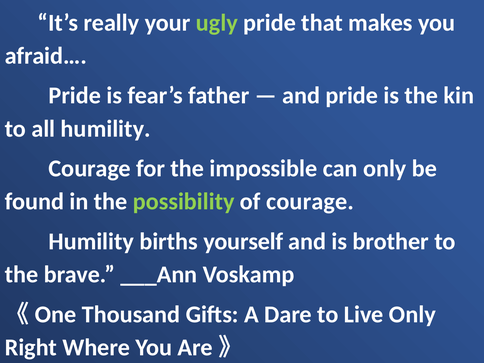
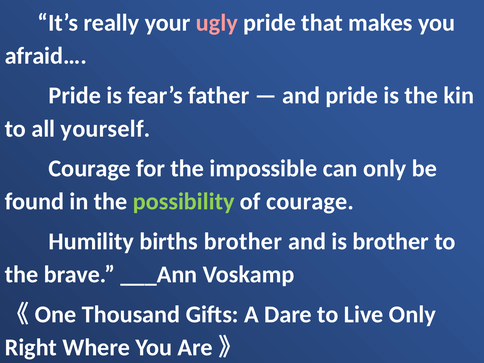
ugly colour: light green -> pink (217, 23)
all humility: humility -> yourself (106, 129)
births yourself: yourself -> brother (243, 241)
